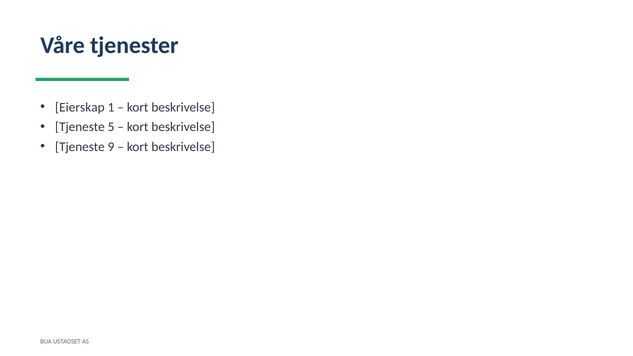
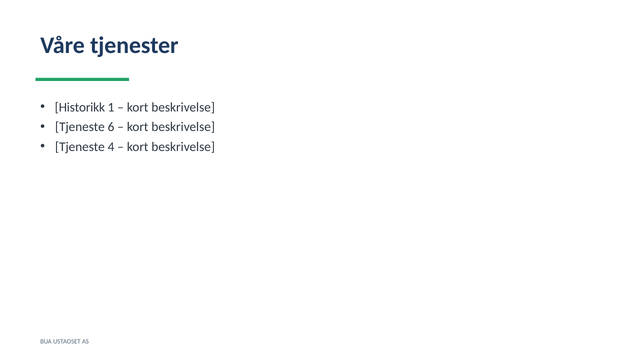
Eierskap: Eierskap -> Historikk (80, 107)
5: 5 -> 6 (111, 127)
9: 9 -> 4 (111, 147)
